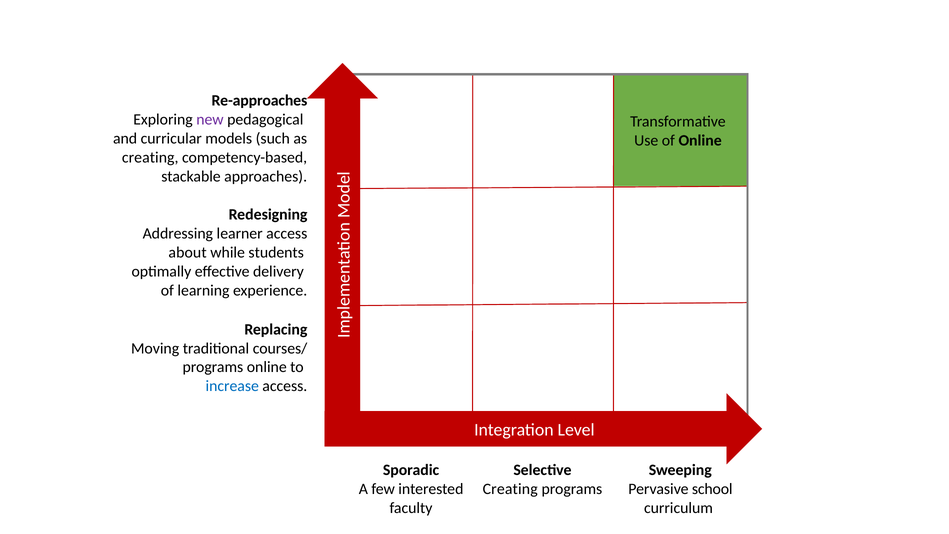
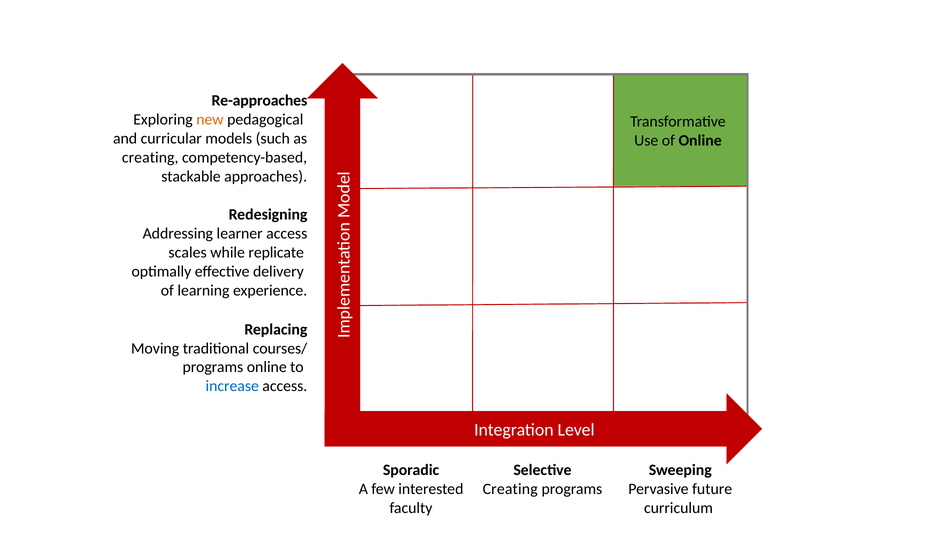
new colour: purple -> orange (210, 119)
about: about -> scales (188, 252)
students: students -> replicate (276, 252)
school: school -> future (712, 489)
